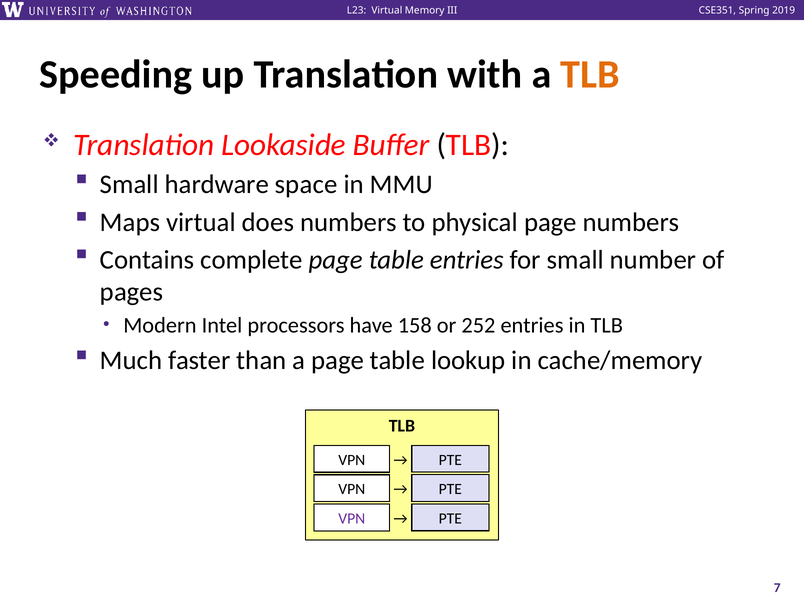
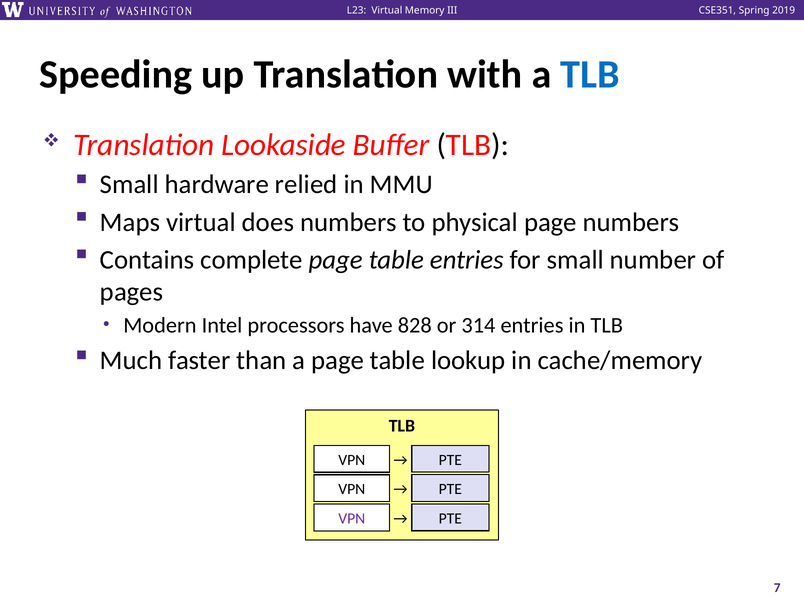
TLB colour: orange -> blue (590, 75)
space: space -> relied (306, 185)
158: 158 -> 828 (415, 325)
252: 252 -> 314 (478, 325)
